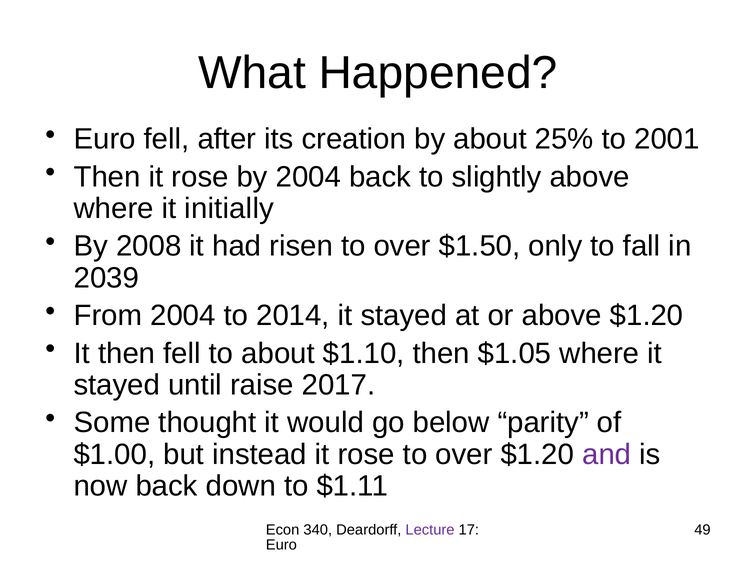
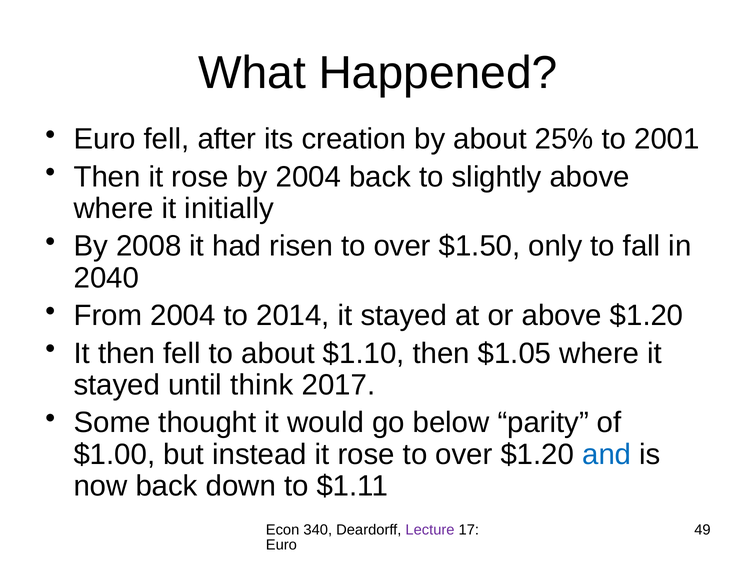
2039: 2039 -> 2040 (106, 278)
raise: raise -> think (262, 385)
and colour: purple -> blue (607, 454)
